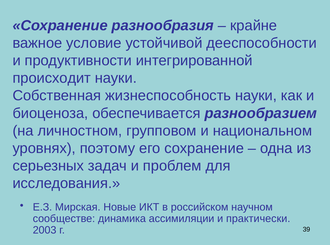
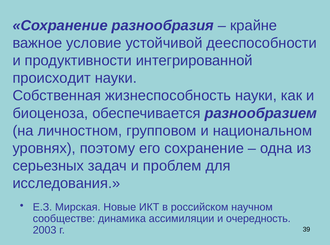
практически: практически -> очередность (258, 219)
